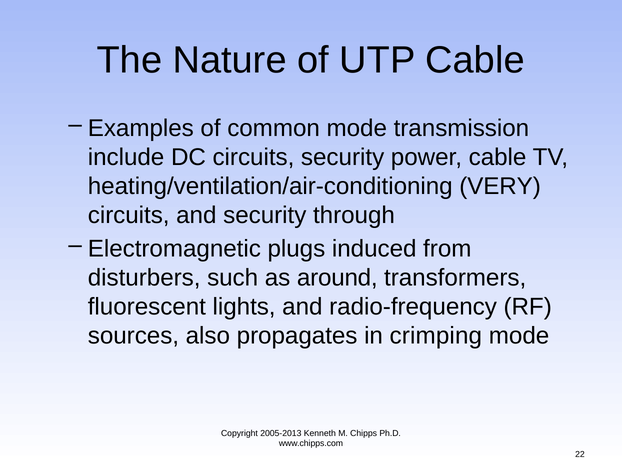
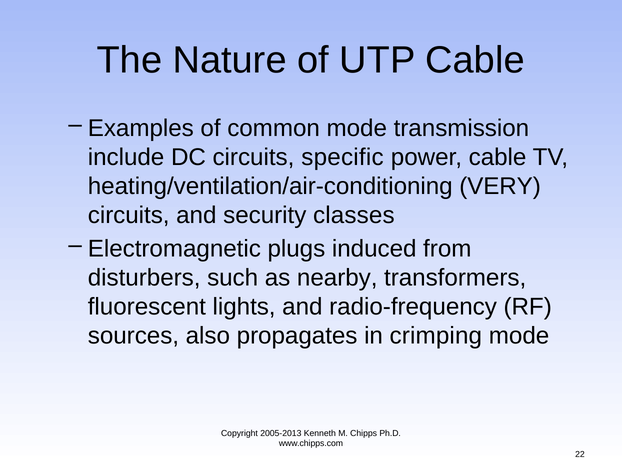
circuits security: security -> specific (342, 157)
through: through -> classes (354, 215)
around: around -> nearby (337, 278)
